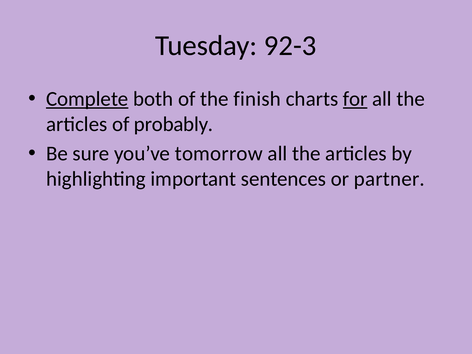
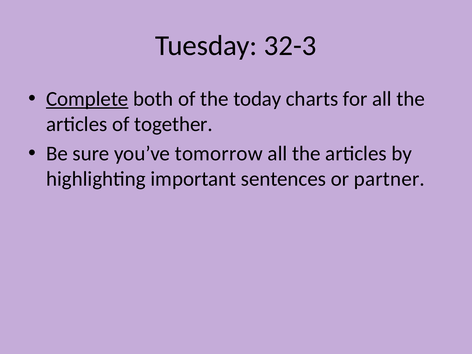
92-3: 92-3 -> 32-3 (290, 46)
finish: finish -> today (257, 99)
for underline: present -> none (355, 99)
probably: probably -> together (174, 124)
